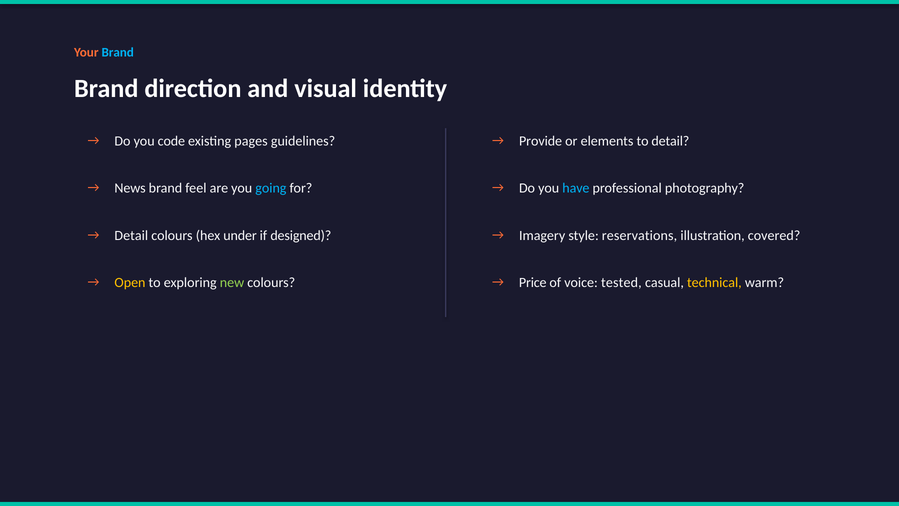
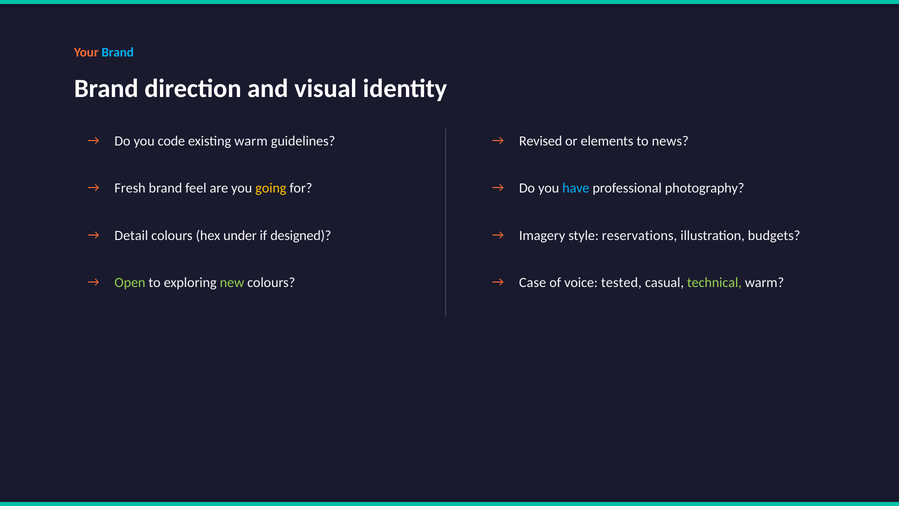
existing pages: pages -> warm (251, 141)
Provide: Provide -> Revised (541, 141)
to detail: detail -> news (670, 141)
News: News -> Fresh (130, 188)
going colour: light blue -> yellow (271, 188)
covered: covered -> budgets (774, 235)
Open colour: yellow -> light green (130, 282)
Price: Price -> Case (533, 282)
technical colour: yellow -> light green (714, 282)
